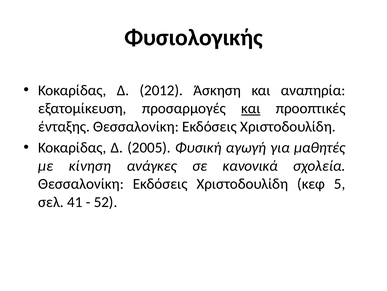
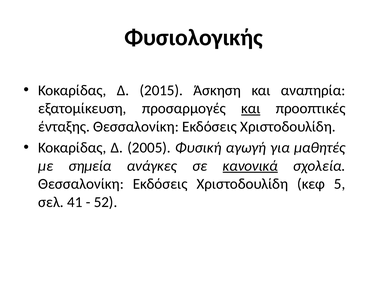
2012: 2012 -> 2015 (161, 90)
κίνηση: κίνηση -> σημεία (90, 165)
κανονικά underline: none -> present (250, 165)
